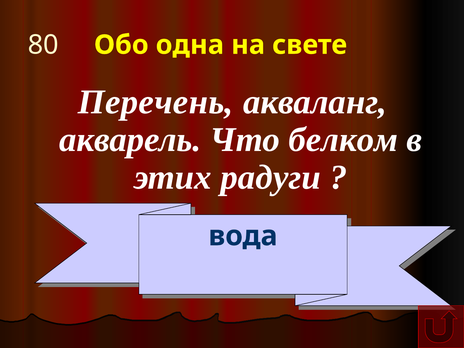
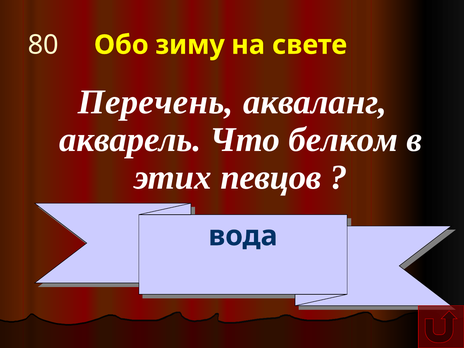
одна: одна -> зиму (190, 45)
радуги: радуги -> певцов (271, 177)
